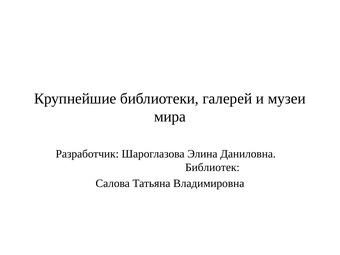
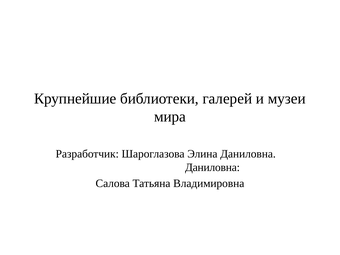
Библиотек: Библиотек -> Даниловна (212, 167)
